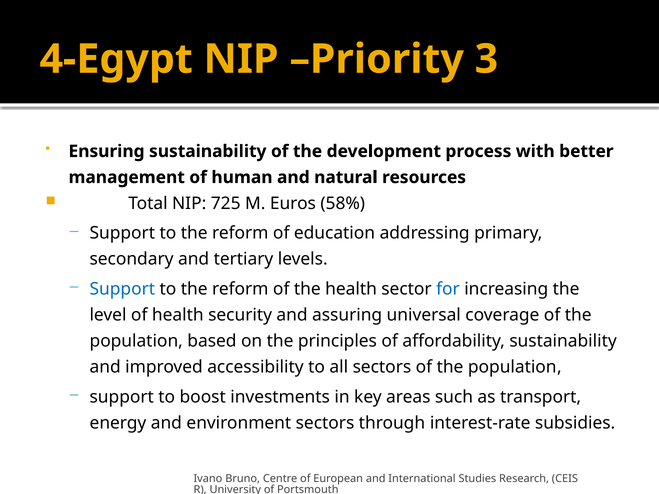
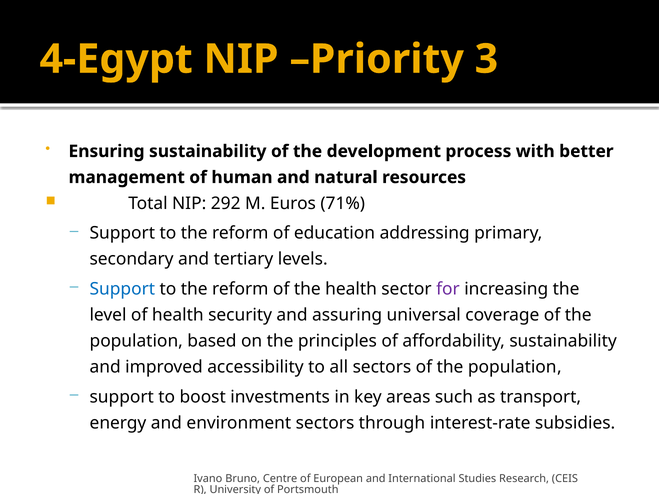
725: 725 -> 292 (226, 204)
58%: 58% -> 71% (343, 204)
for colour: blue -> purple (448, 289)
